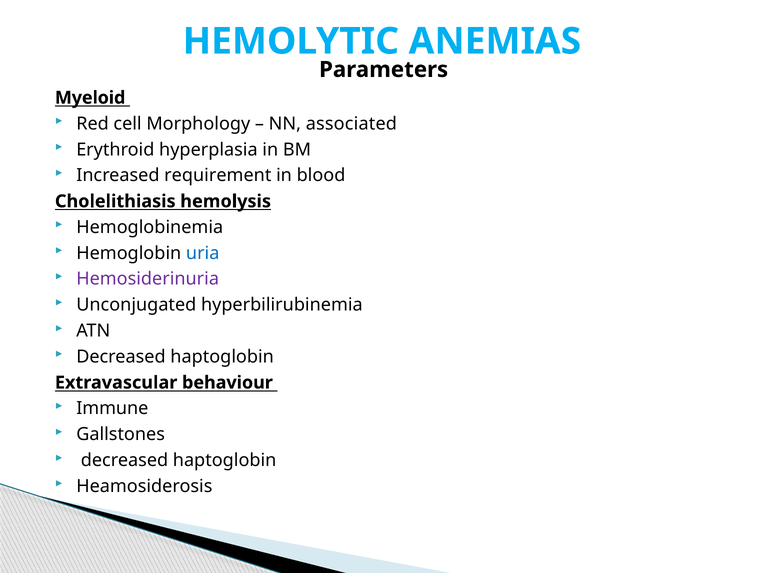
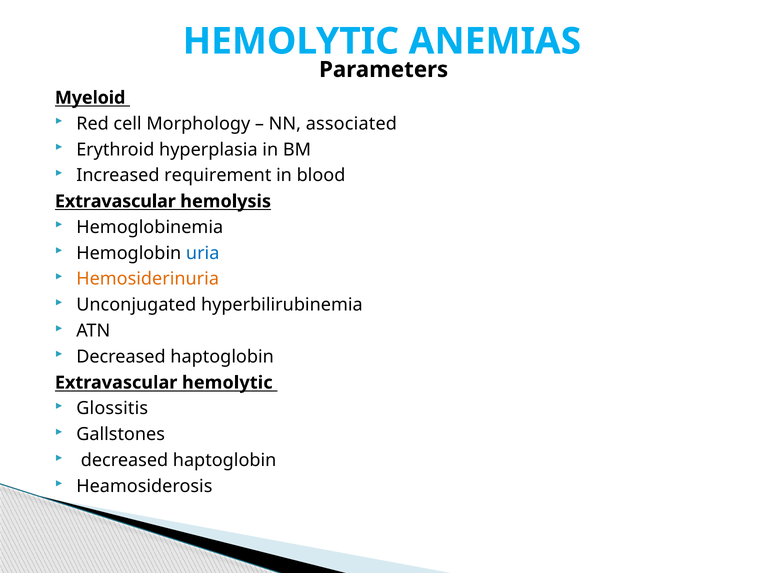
Cholelithiasis: Cholelithiasis -> Extravascular (115, 201)
Hemosiderinuria colour: purple -> orange (148, 279)
Extravascular behaviour: behaviour -> hemolytic (227, 383)
Immune: Immune -> Glossitis (112, 409)
